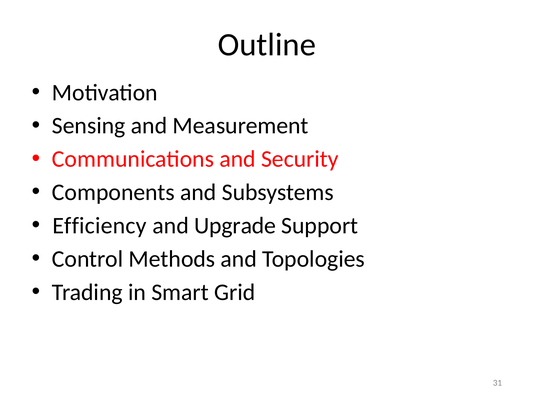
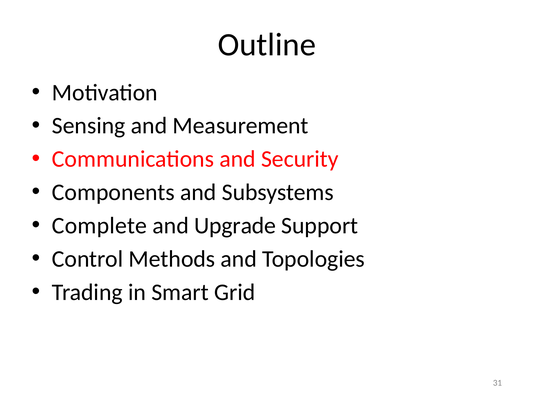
Efficiency: Efficiency -> Complete (99, 225)
